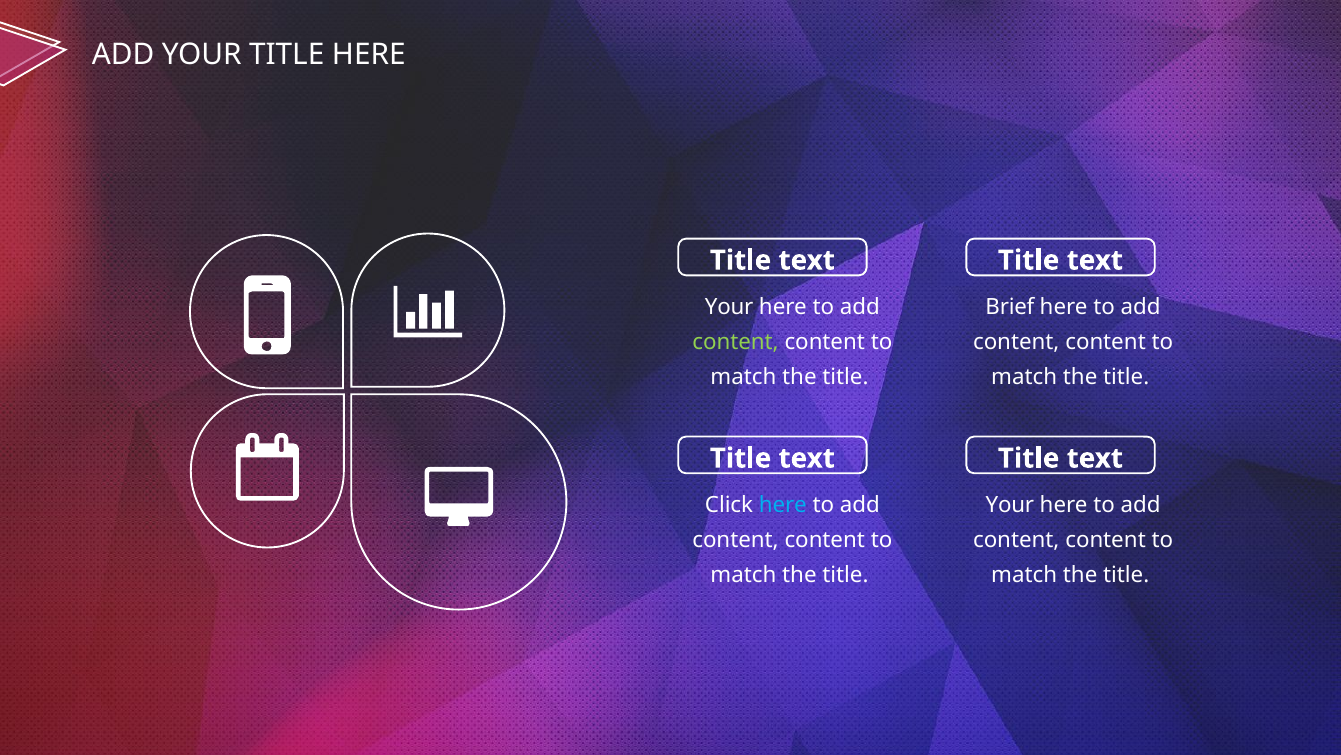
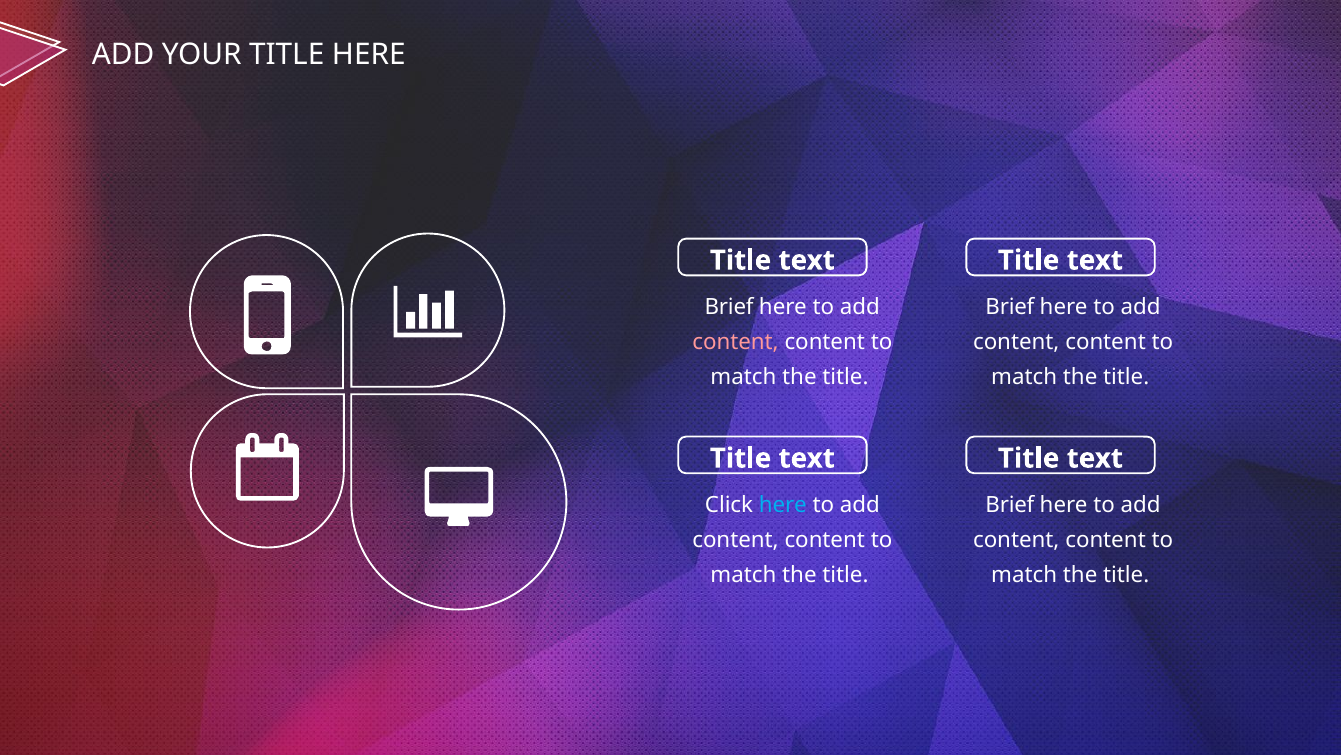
Your: Your -> Brief (729, 307)
content colour: light green -> pink (736, 342)
Your: Your -> Brief (1010, 505)
